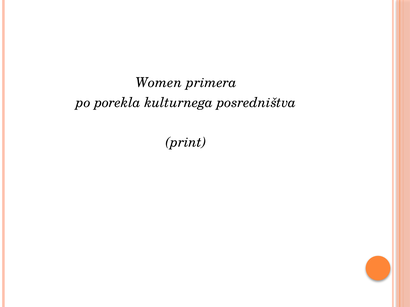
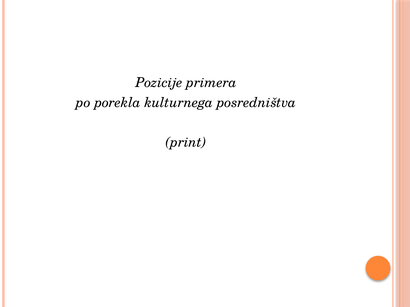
Women: Women -> Pozicije (159, 83)
